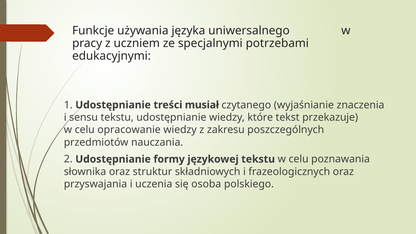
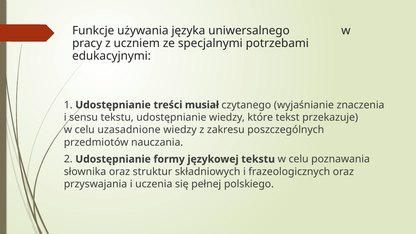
opracowanie: opracowanie -> uzasadnione (129, 130)
osoba: osoba -> pełnej (206, 184)
